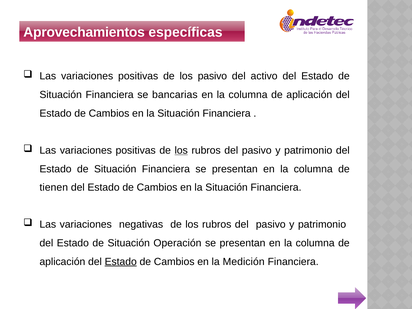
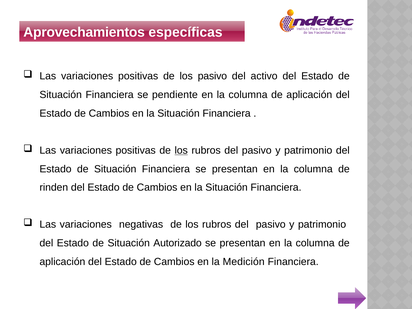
bancarias: bancarias -> pendiente (175, 95)
tienen: tienen -> rinden (54, 187)
Operación: Operación -> Autorizado (178, 243)
Estado underline: present -> none (121, 262)
